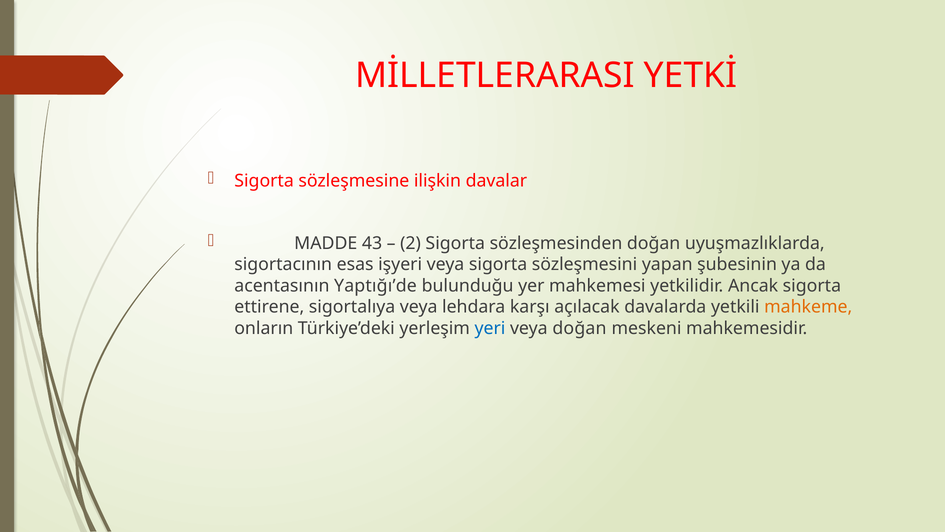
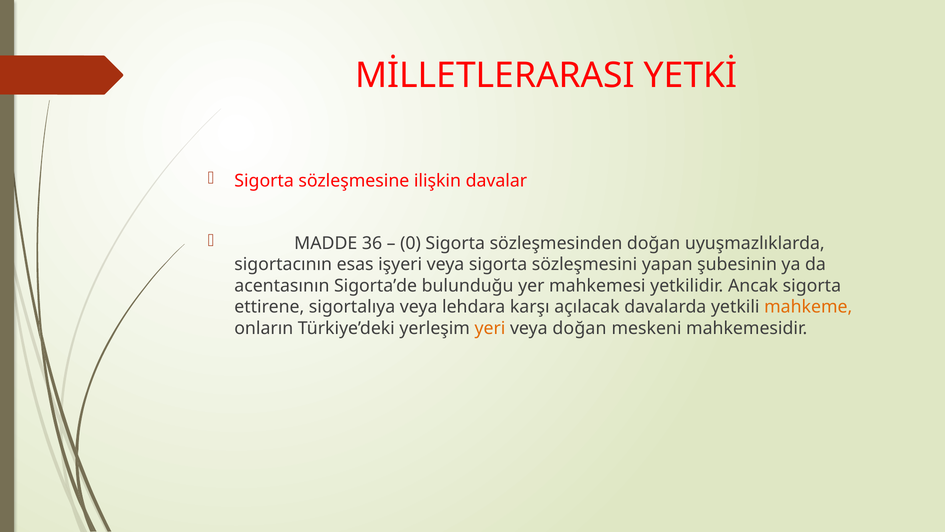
43: 43 -> 36 (372, 243)
2: 2 -> 0 (411, 243)
Yaptığı’de: Yaptığı’de -> Sigorta’de (376, 286)
yeri colour: blue -> orange (490, 328)
